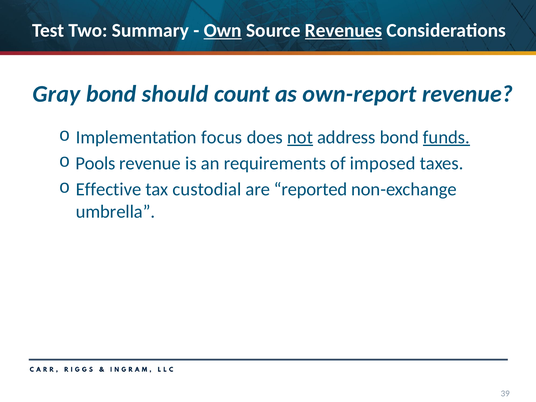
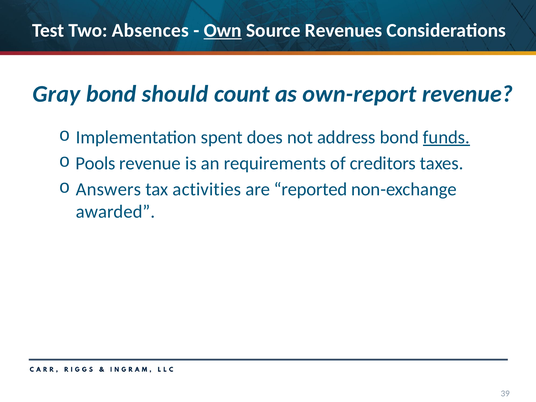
Summary: Summary -> Absences (150, 30)
Revenues underline: present -> none (344, 30)
focus: focus -> spent (222, 137)
not underline: present -> none (300, 137)
imposed: imposed -> creditors (383, 163)
Effective: Effective -> Answers (108, 189)
custodial: custodial -> activities (207, 189)
umbrella: umbrella -> awarded (115, 212)
